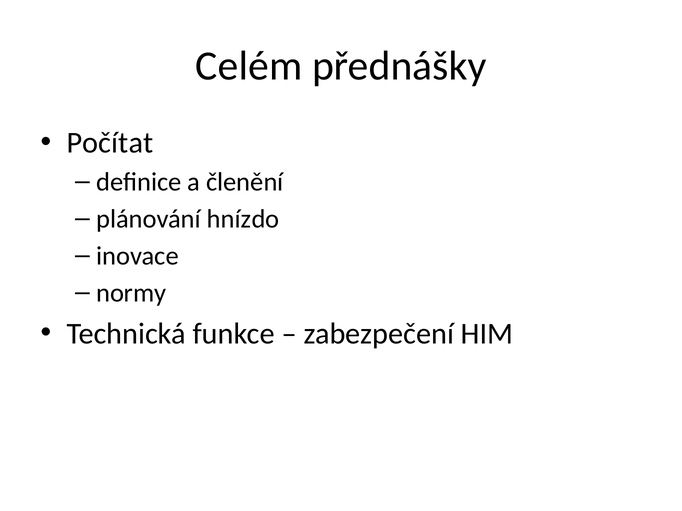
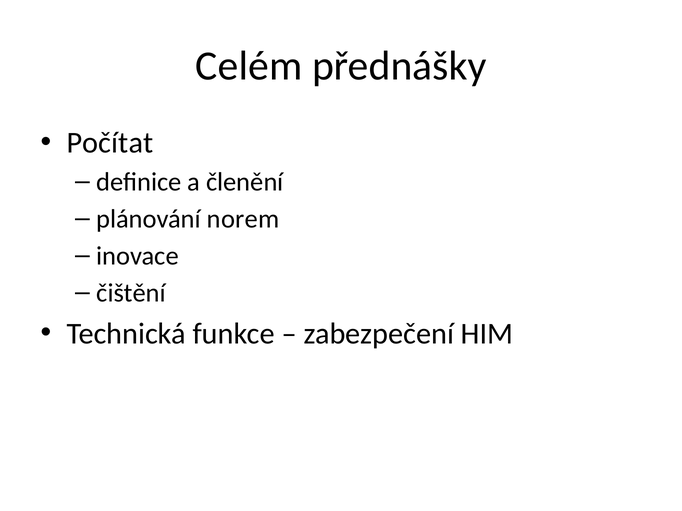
hnízdo: hnízdo -> norem (243, 219)
normy: normy -> čištění (131, 293)
